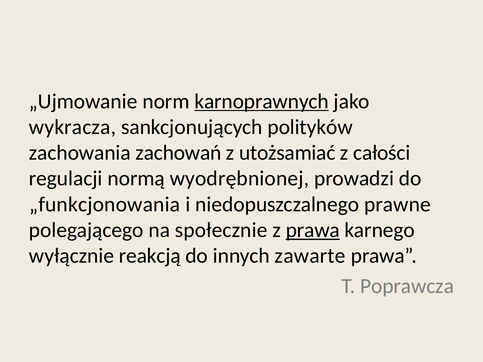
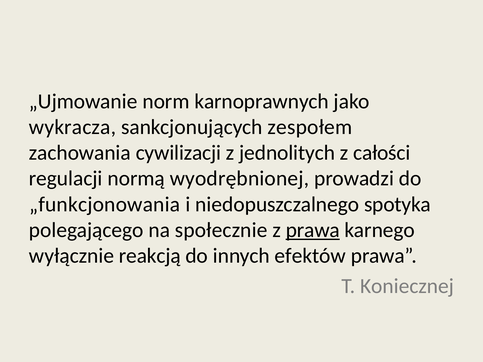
karnoprawnych underline: present -> none (262, 101)
polityków: polityków -> zespołem (310, 127)
zachowań: zachowań -> cywilizacji (178, 153)
utożsamiać: utożsamiać -> jednolitych (287, 153)
prawne: prawne -> spotyka (398, 204)
zawarte: zawarte -> efektów (310, 256)
Poprawcza: Poprawcza -> Koniecznej (407, 286)
